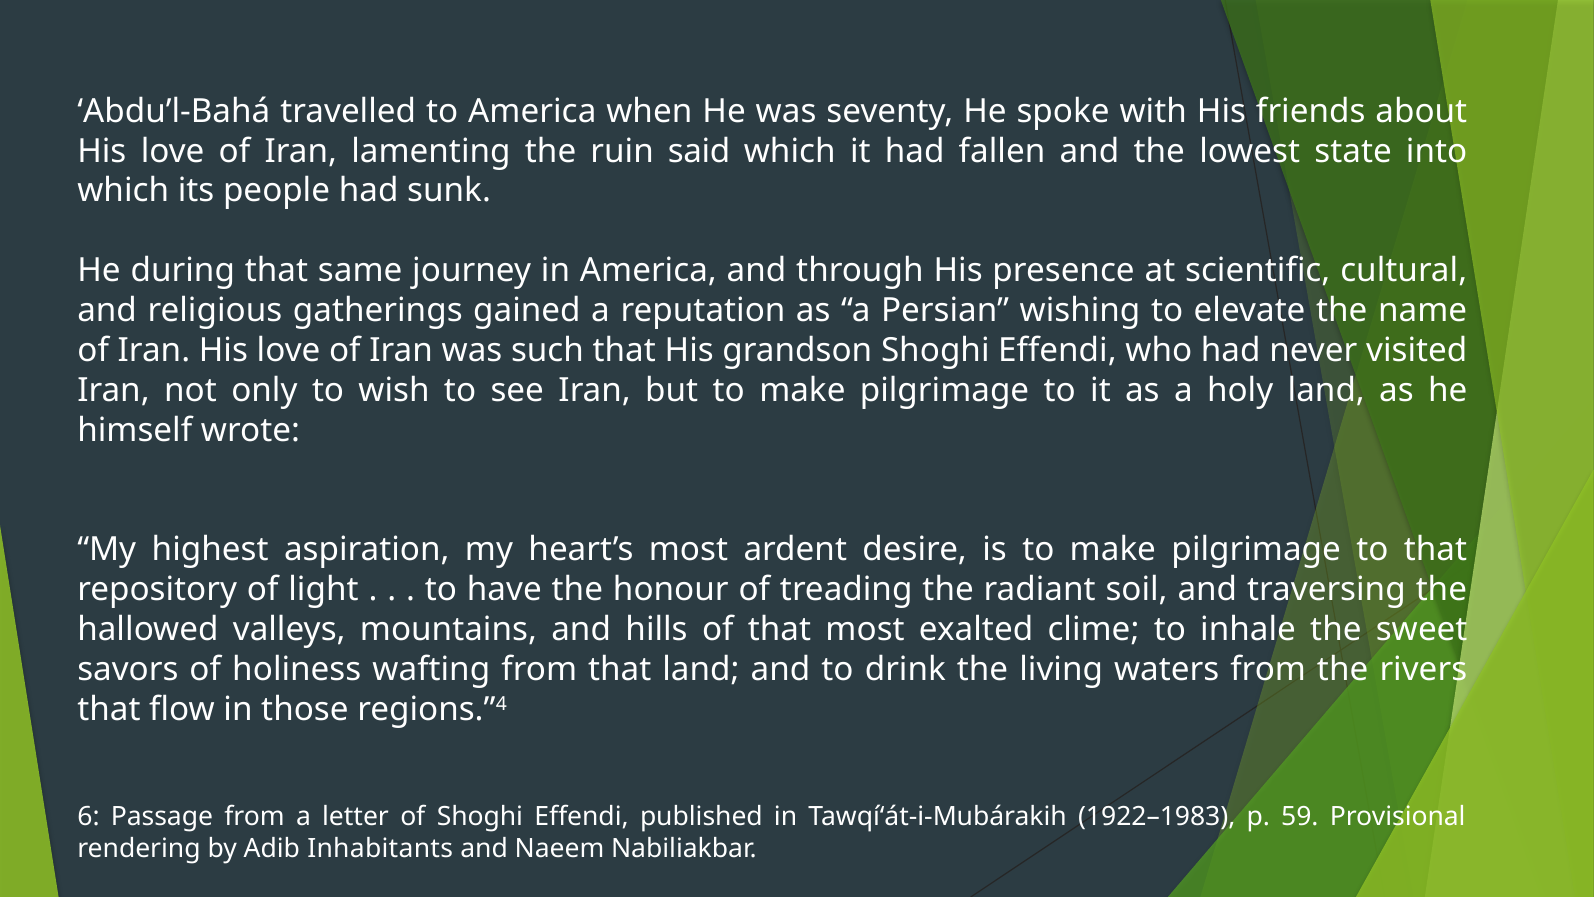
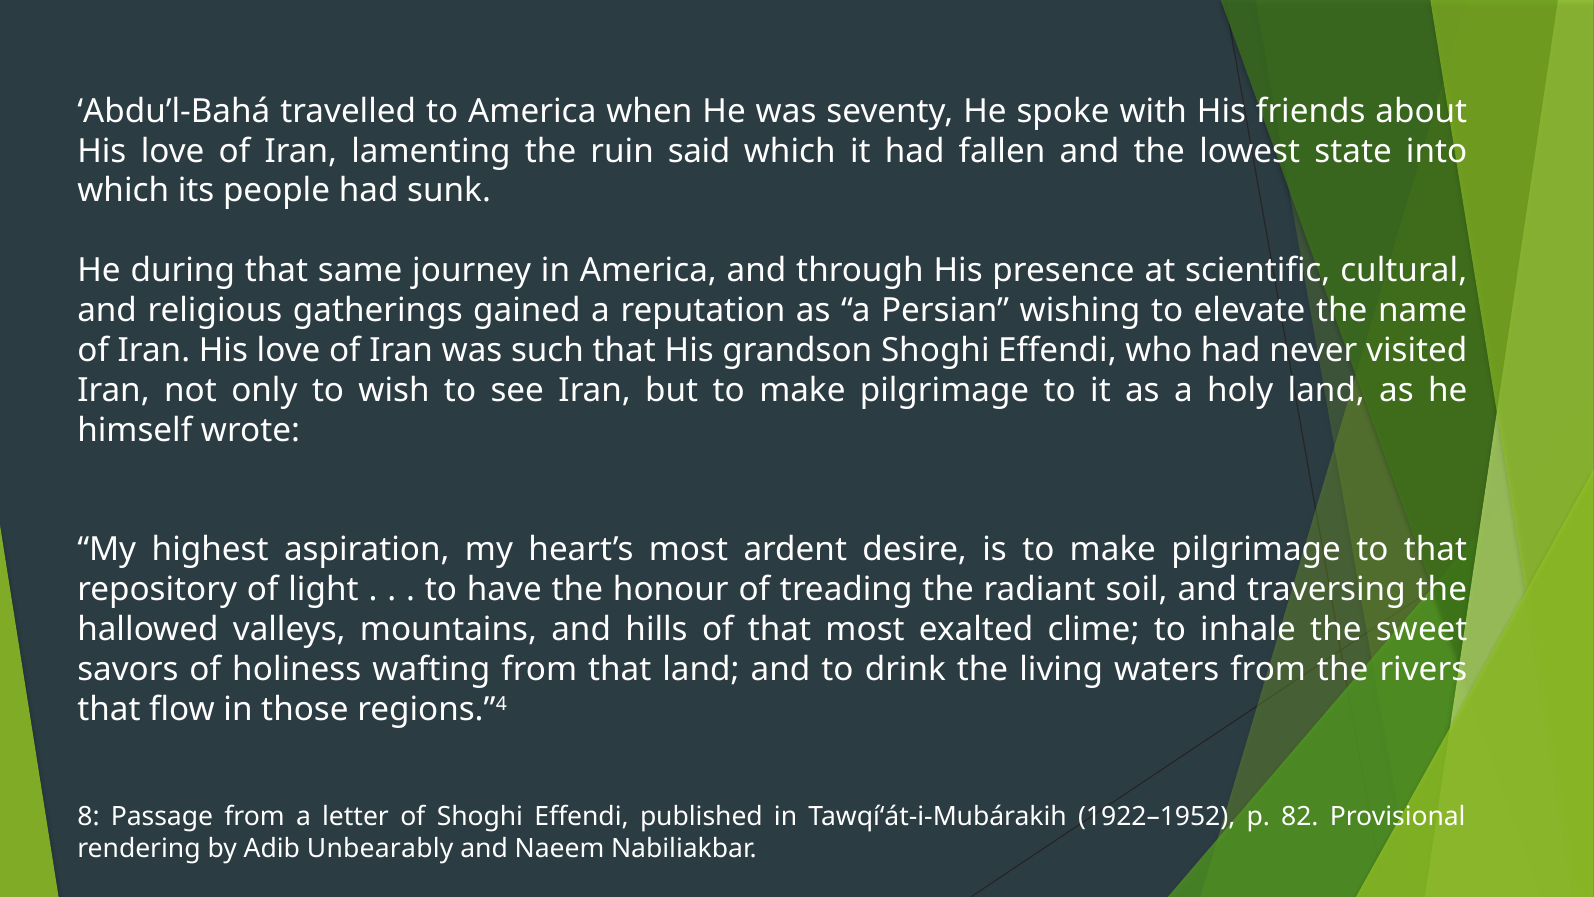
6: 6 -> 8 (89, 816)
1922–1983: 1922–1983 -> 1922–1952 (1157, 816)
59: 59 -> 82 (1300, 816)
Inhabitants: Inhabitants -> Unbearably (380, 848)
